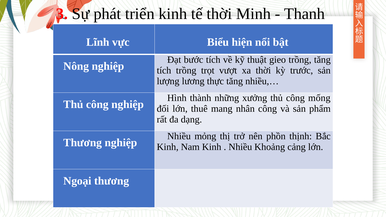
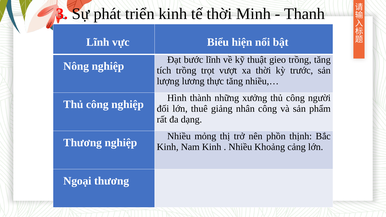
bước tích: tích -> lĩnh (213, 60)
mống: mống -> người (319, 98)
mang: mang -> giảng (222, 109)
